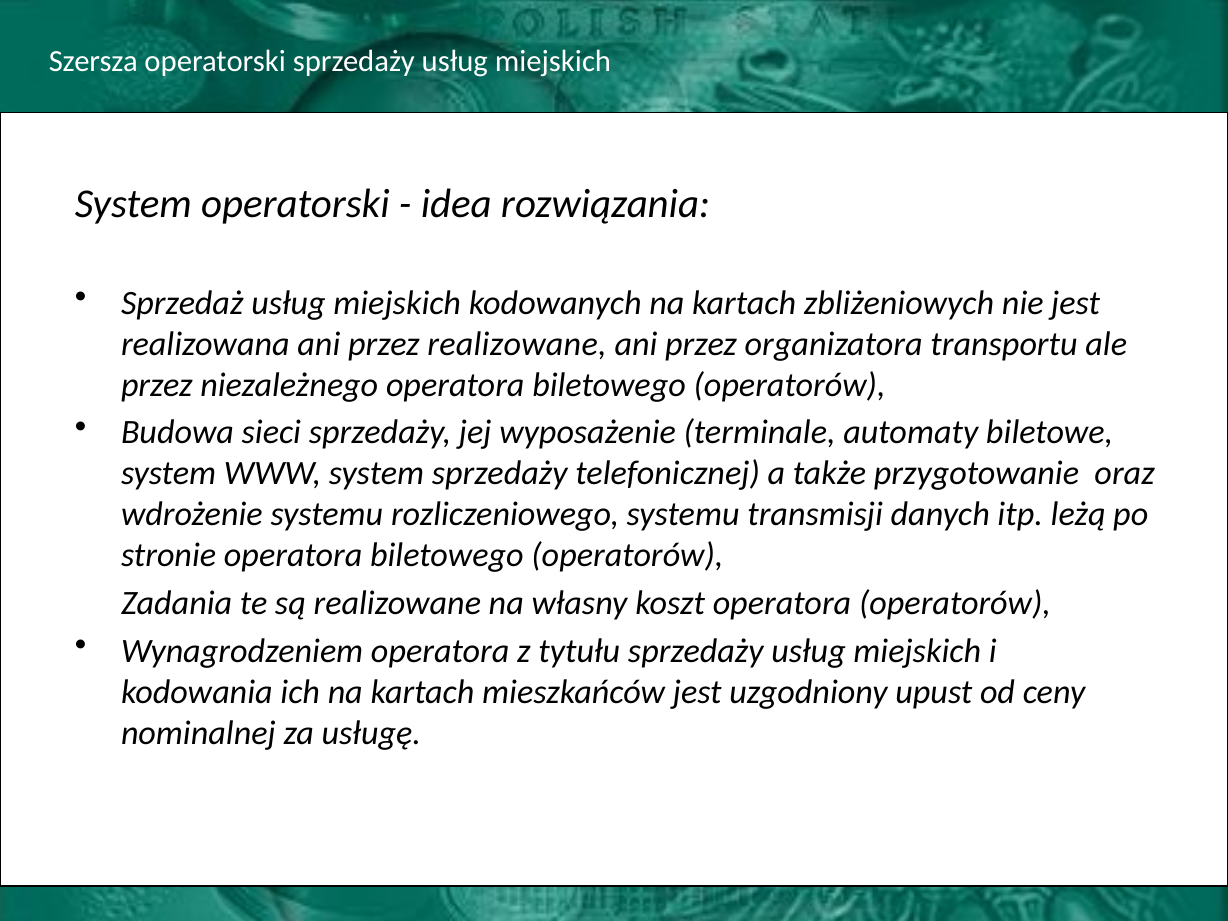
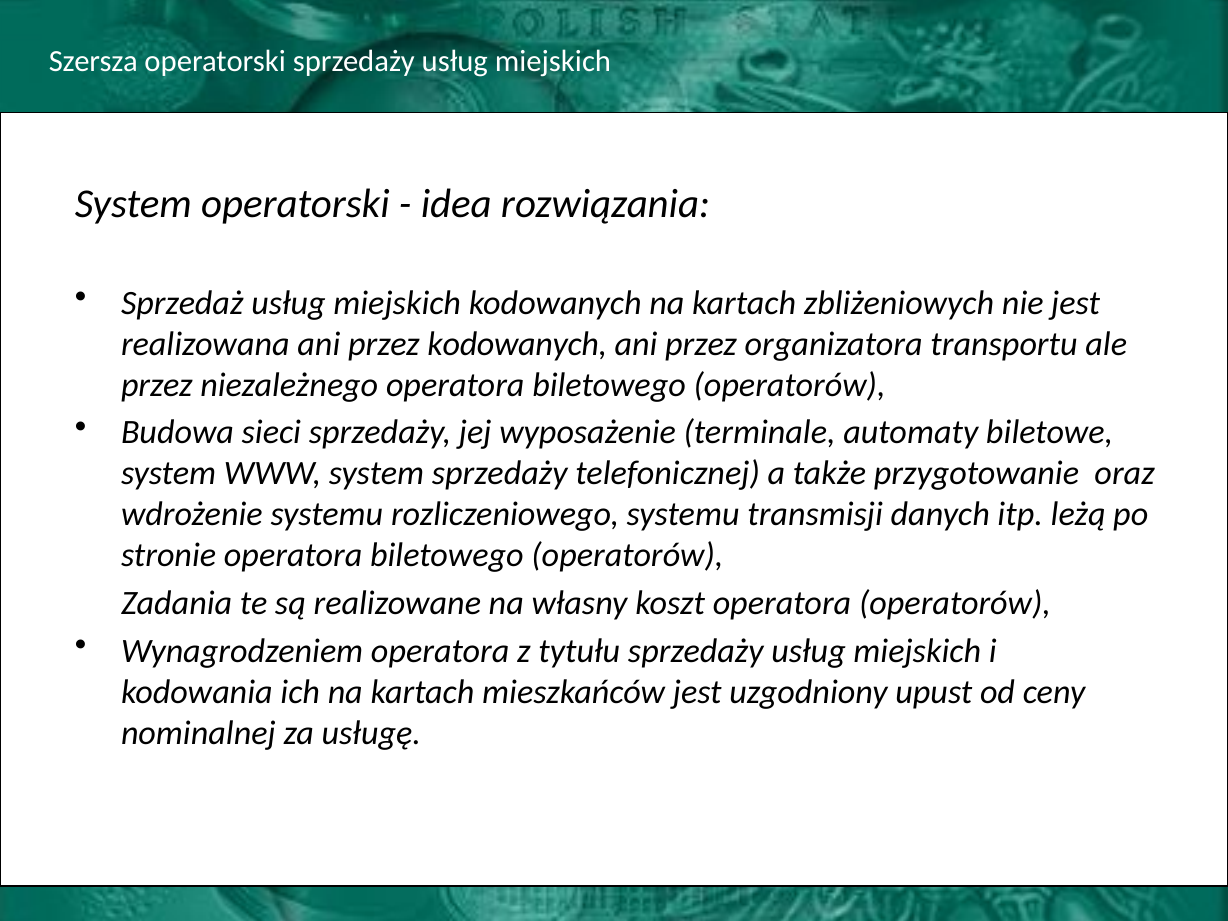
przez realizowane: realizowane -> kodowanych (517, 344)
